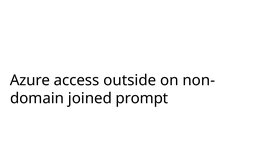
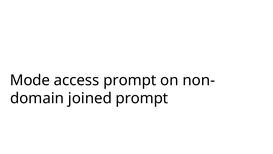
Azure: Azure -> Mode (30, 80)
access outside: outside -> prompt (130, 80)
